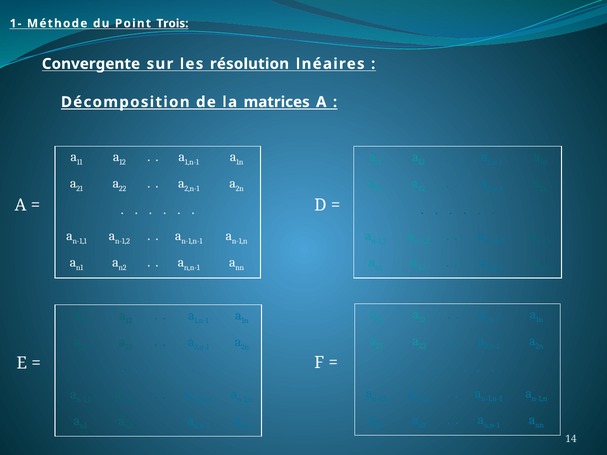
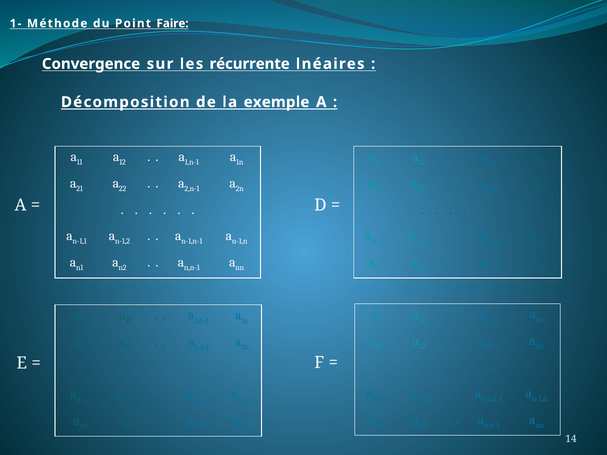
Trois: Trois -> Faire (173, 23)
Convergente: Convergente -> Convergence (91, 64)
résolution: résolution -> récurrente (250, 64)
matrices: matrices -> exemple (277, 102)
